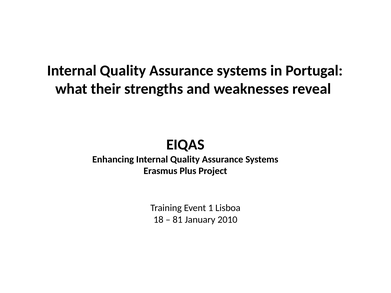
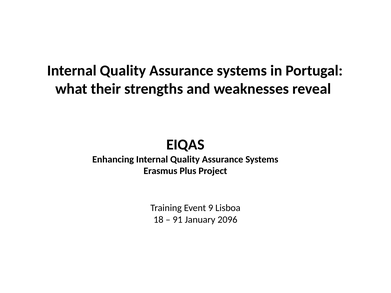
1: 1 -> 9 (211, 208)
81: 81 -> 91 (178, 220)
2010: 2010 -> 2096 (227, 220)
